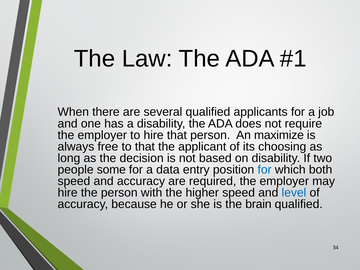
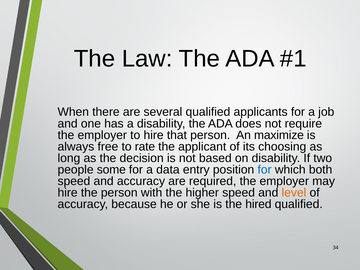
to that: that -> rate (145, 147)
level colour: blue -> orange (294, 193)
brain: brain -> hired (258, 204)
